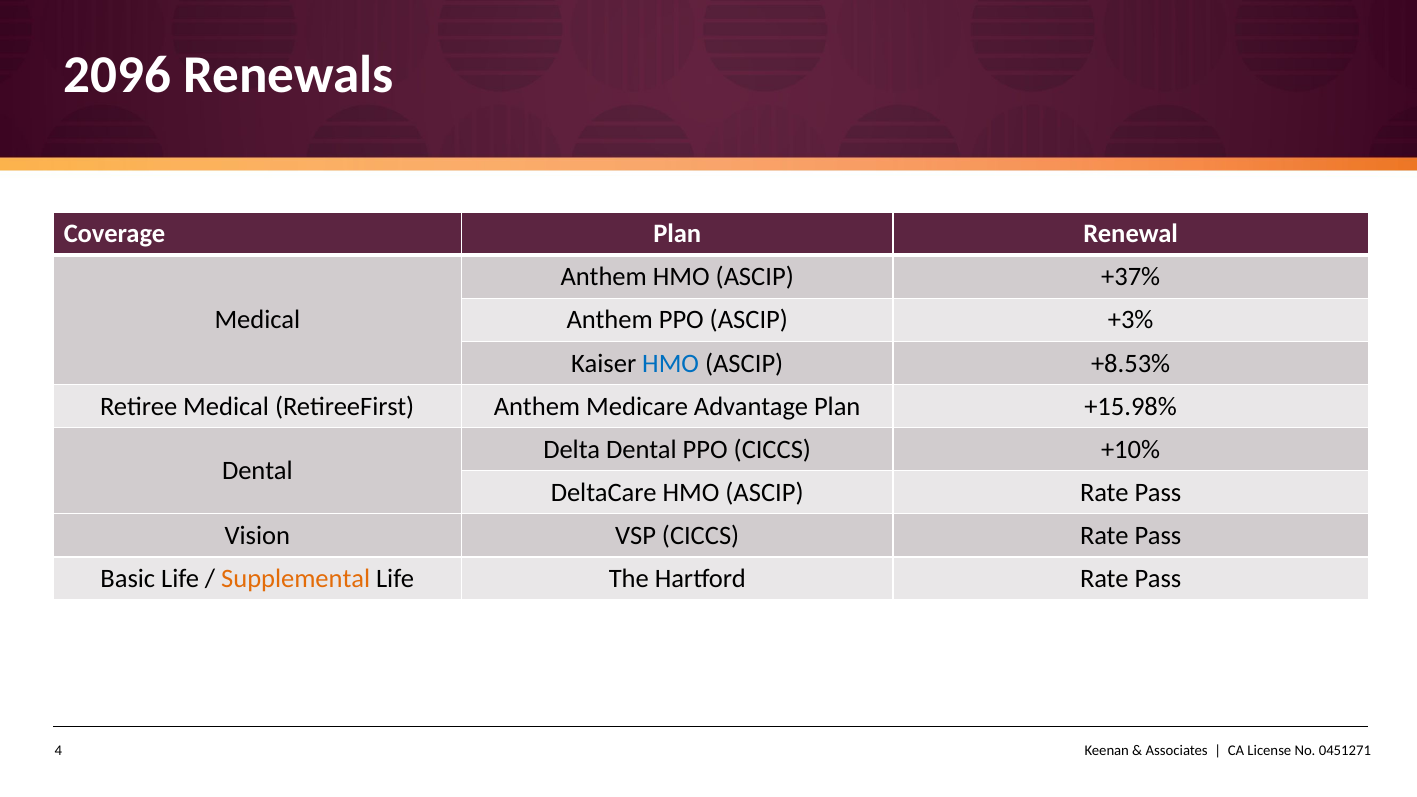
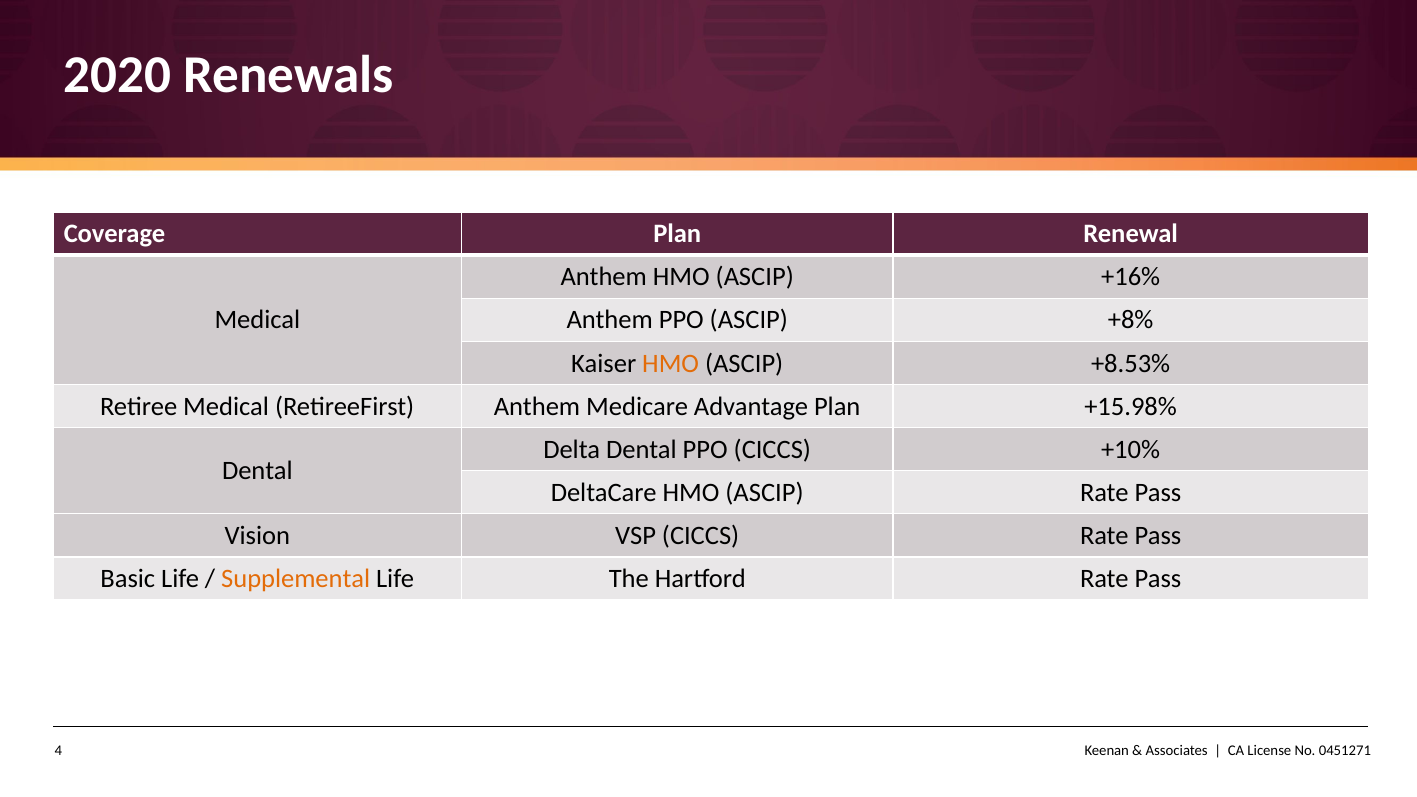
2096: 2096 -> 2020 (118, 75)
+37%: +37% -> +16% (1131, 277)
+3%: +3% -> +8% (1131, 320)
HMO colour: blue -> orange (671, 363)
